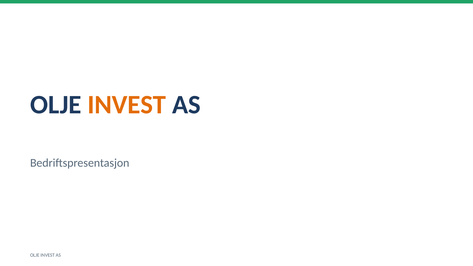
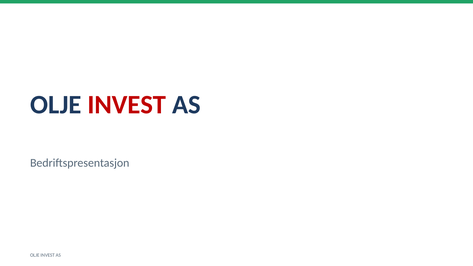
INVEST colour: orange -> red (127, 105)
